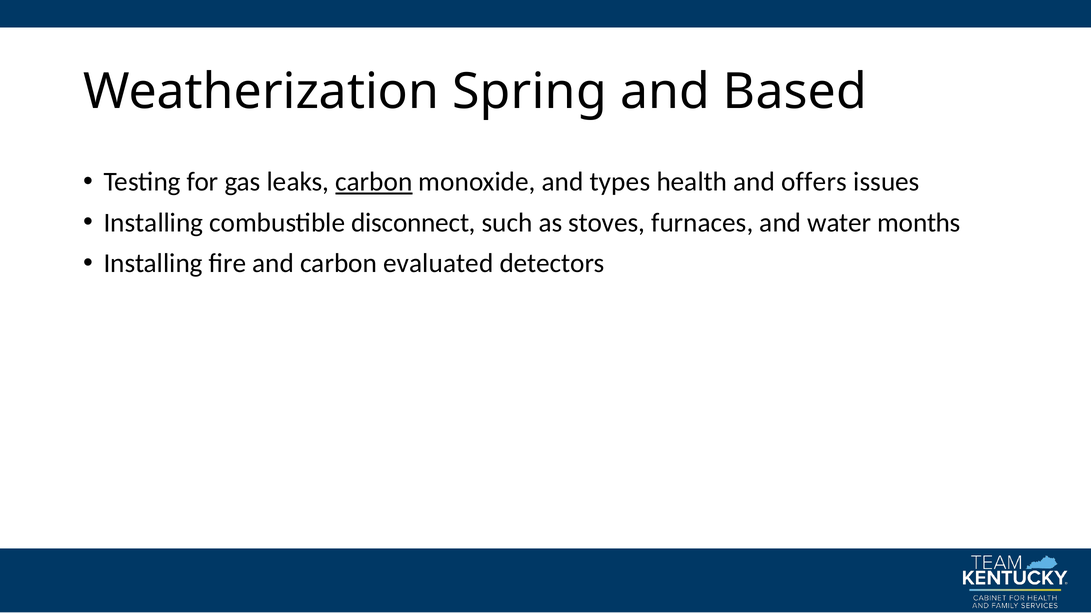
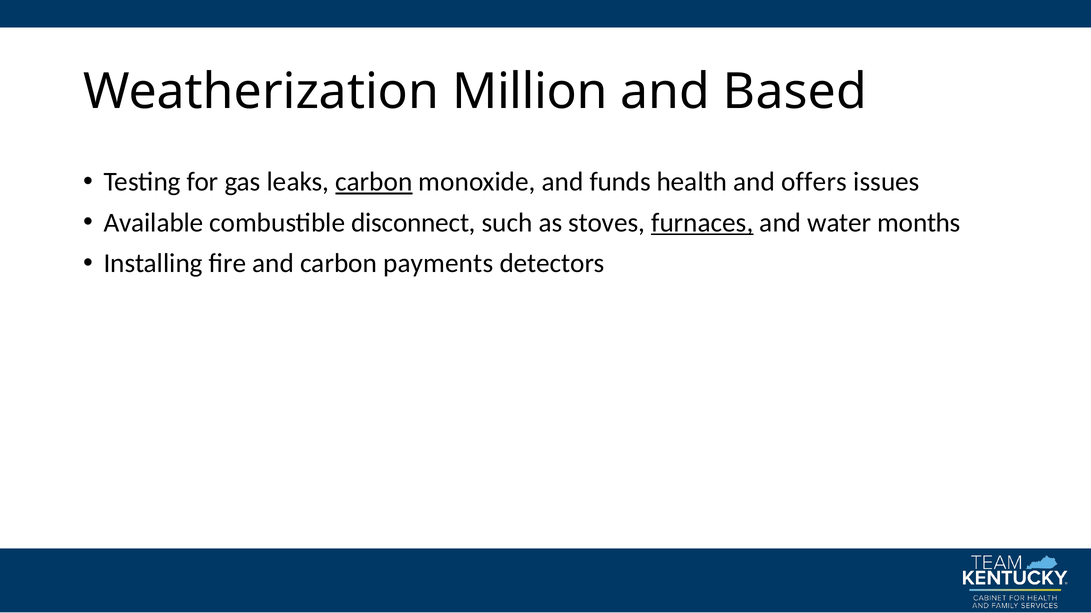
Spring: Spring -> Million (530, 92)
types: types -> funds (620, 182)
Installing: Installing -> Available (154, 223)
furnaces underline: none -> present (702, 223)
evaluated: evaluated -> payments (438, 264)
